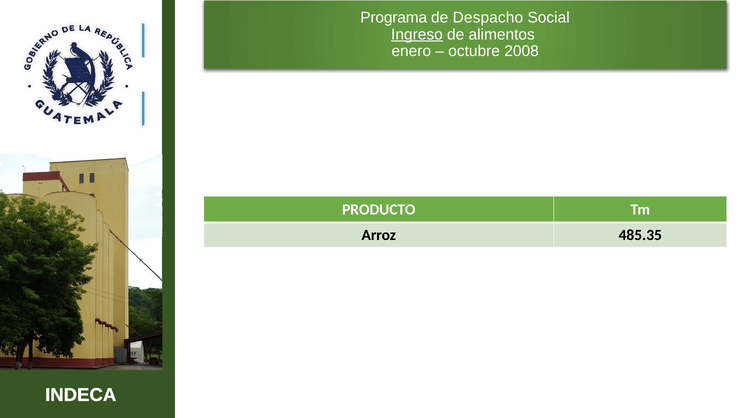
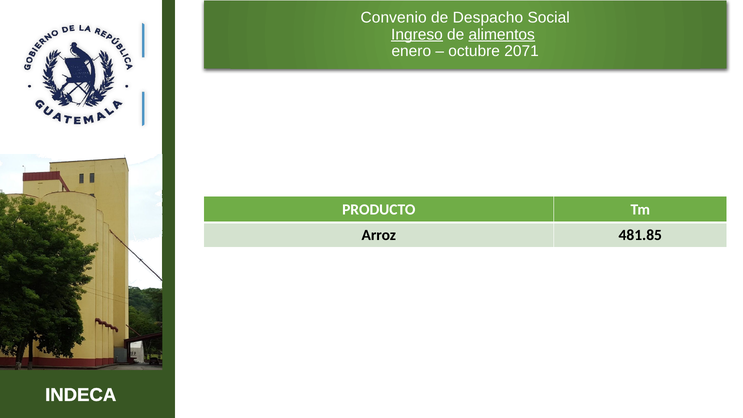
Programa: Programa -> Convenio (394, 18)
alimentos underline: none -> present (502, 35)
2008: 2008 -> 2071 (522, 51)
485.35: 485.35 -> 481.85 (640, 235)
